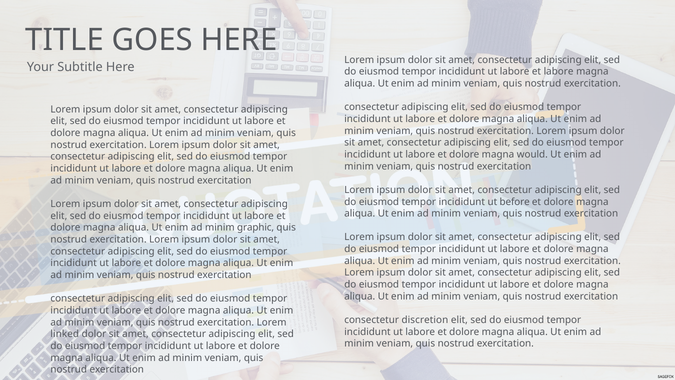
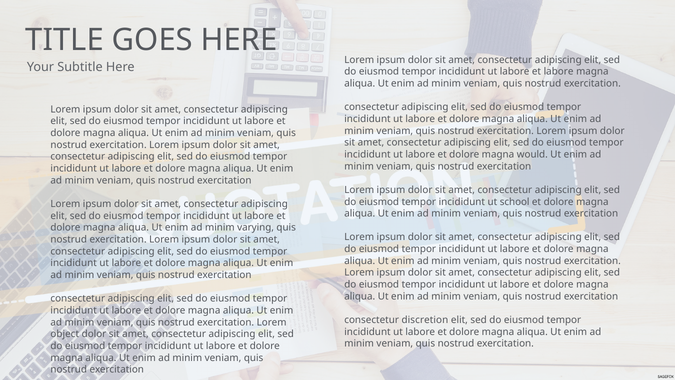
before: before -> school (515, 202)
graphic: graphic -> varying (256, 227)
linked: linked -> object (65, 334)
